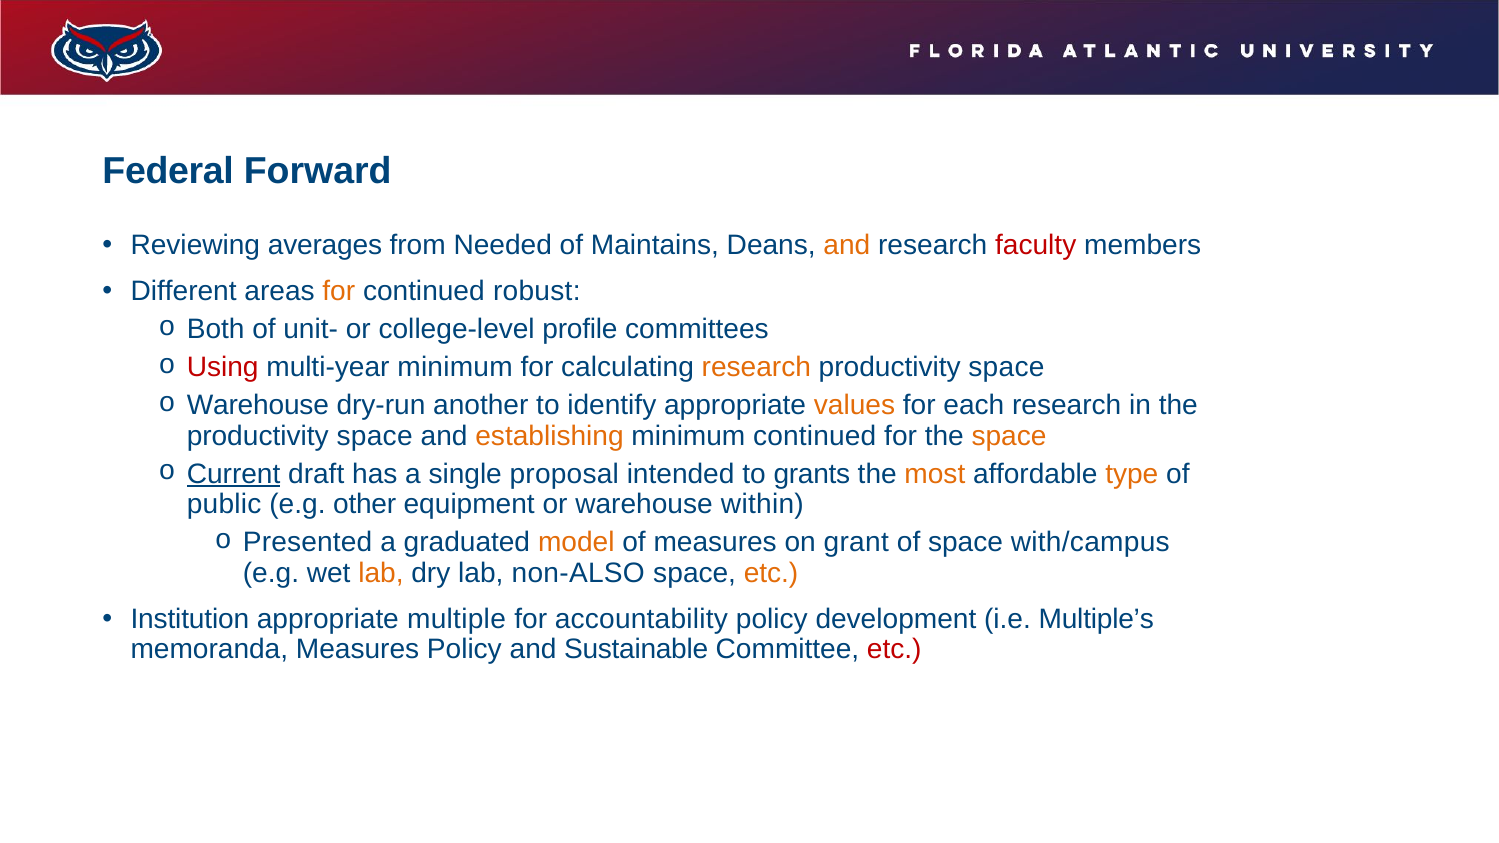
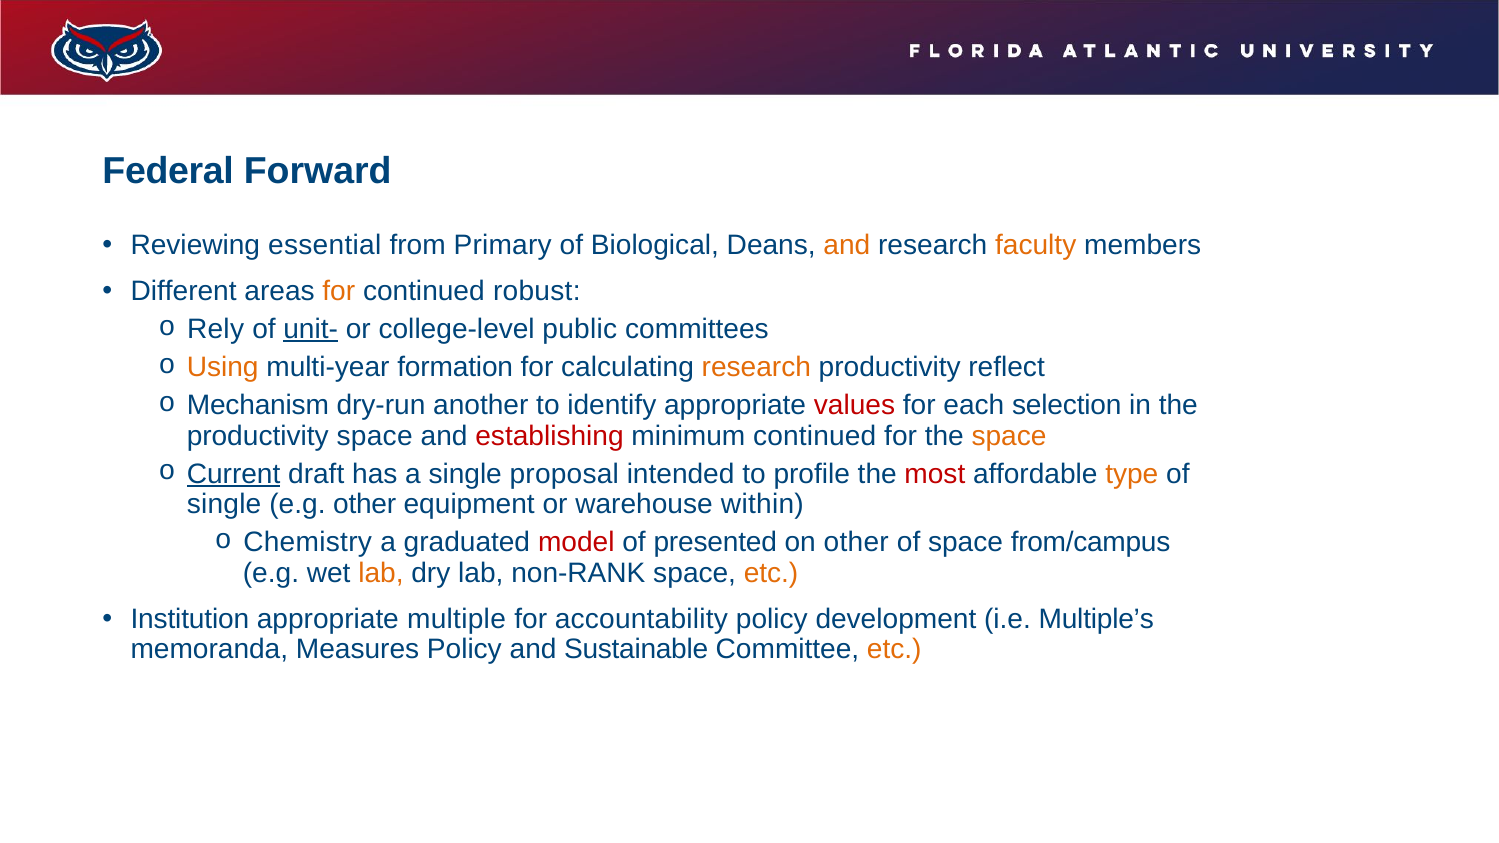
averages: averages -> essential (325, 245)
Needed: Needed -> Primary (503, 245)
Maintains: Maintains -> Biological (655, 245)
faculty colour: red -> orange (1036, 245)
Both: Both -> Rely (216, 329)
unit- underline: none -> present (311, 329)
profile: profile -> public (580, 329)
Using colour: red -> orange (223, 367)
multi-year minimum: minimum -> formation (455, 367)
space: space -> reflect (1007, 367)
Warehouse: Warehouse -> Mechanism (258, 406)
values colour: orange -> red (854, 406)
each research: research -> selection (1067, 406)
establishing colour: orange -> red (550, 436)
grants: grants -> profile (812, 474)
most colour: orange -> red (935, 474)
public: public -> single (224, 504)
Presented: Presented -> Chemistry (308, 543)
model colour: orange -> red (576, 543)
of measures: measures -> presented (715, 543)
on grant: grant -> other (856, 543)
with/campus: with/campus -> from/campus (1091, 543)
non-ALSO: non-ALSO -> non-RANK (578, 573)
etc colour: red -> orange (894, 649)
